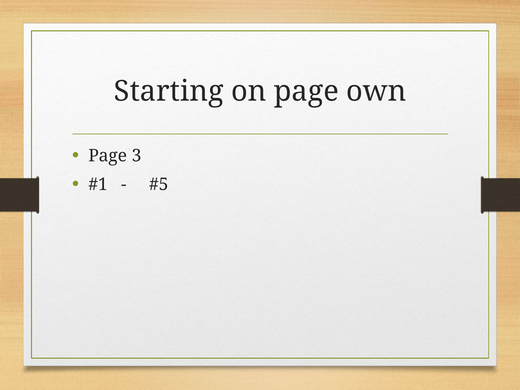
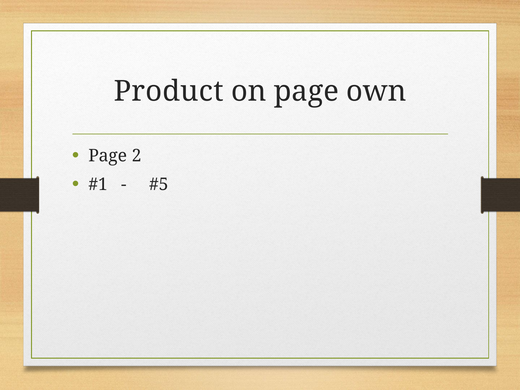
Starting: Starting -> Product (169, 91)
3: 3 -> 2 (137, 156)
